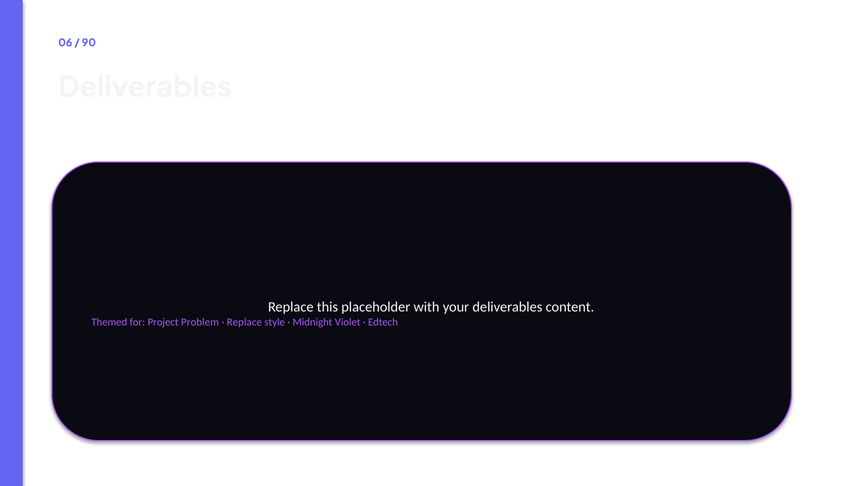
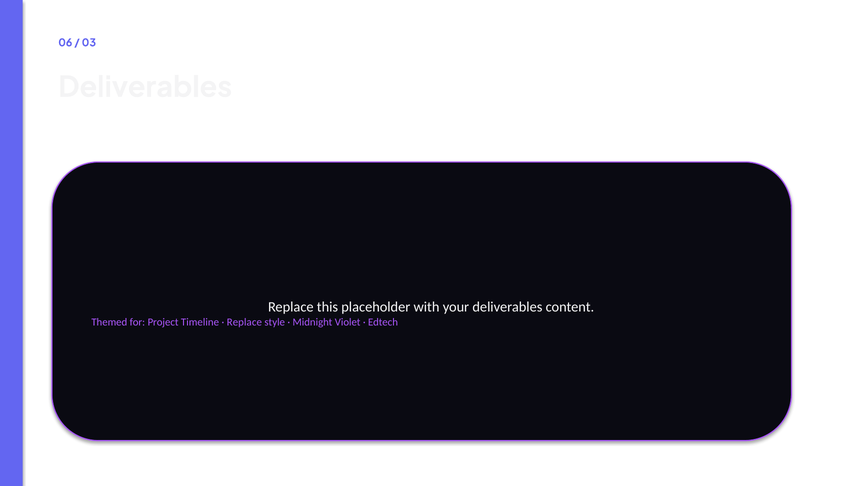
90: 90 -> 03 (89, 43)
Problem: Problem -> Timeline (200, 322)
